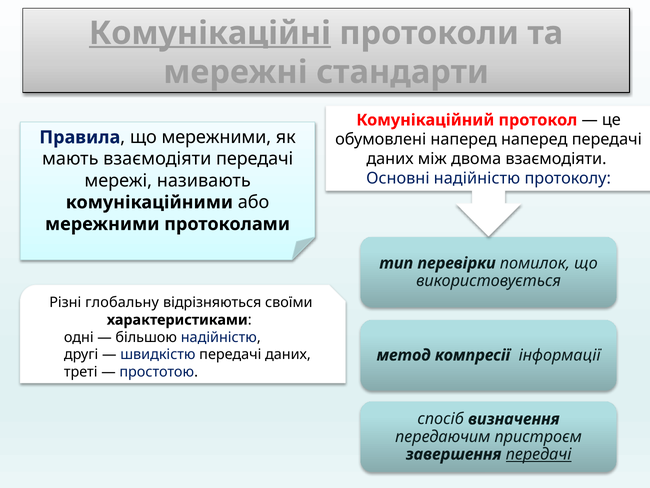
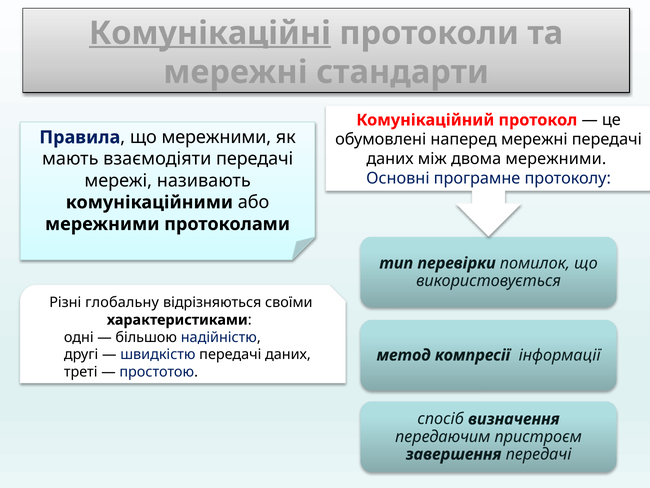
наперед наперед: наперед -> мережні (534, 139)
двома взаємодіяти: взаємодіяти -> мережними (556, 159)
Основні надійністю: надійністю -> програмне (477, 178)
передачі underline: present -> none (539, 454)
